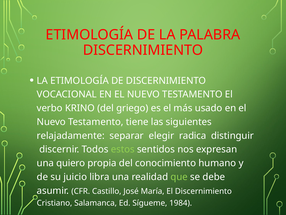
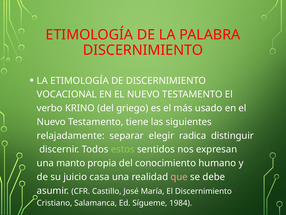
quiero: quiero -> manto (71, 163)
libra: libra -> casa (99, 177)
que colour: light green -> pink (179, 177)
